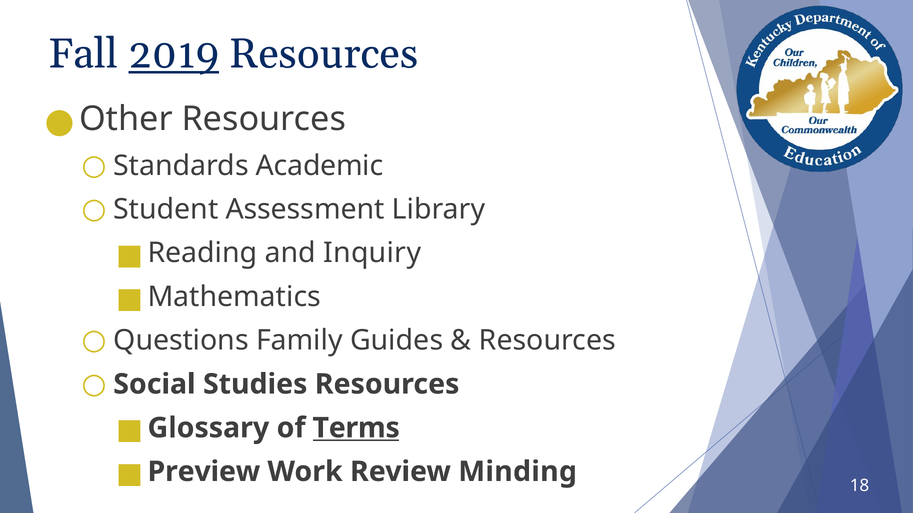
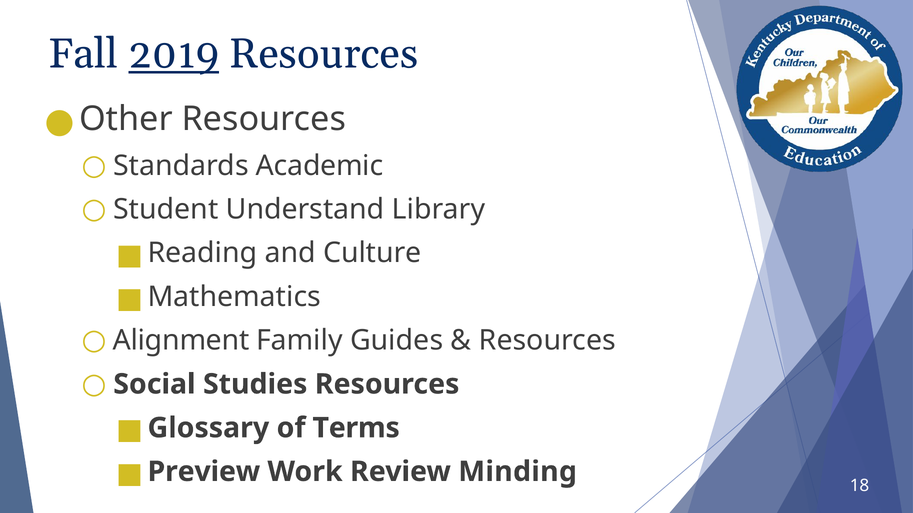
Assessment: Assessment -> Understand (305, 210)
Inquiry: Inquiry -> Culture (372, 253)
Questions: Questions -> Alignment (181, 341)
Terms underline: present -> none (356, 428)
